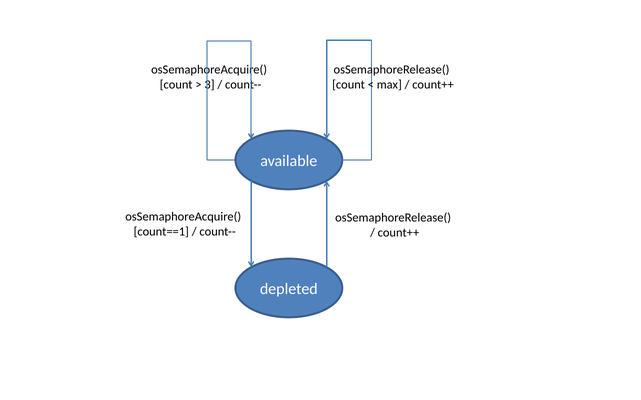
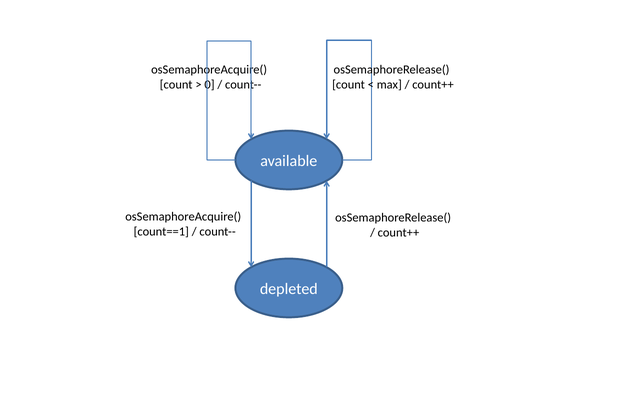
3: 3 -> 0 (210, 85)
